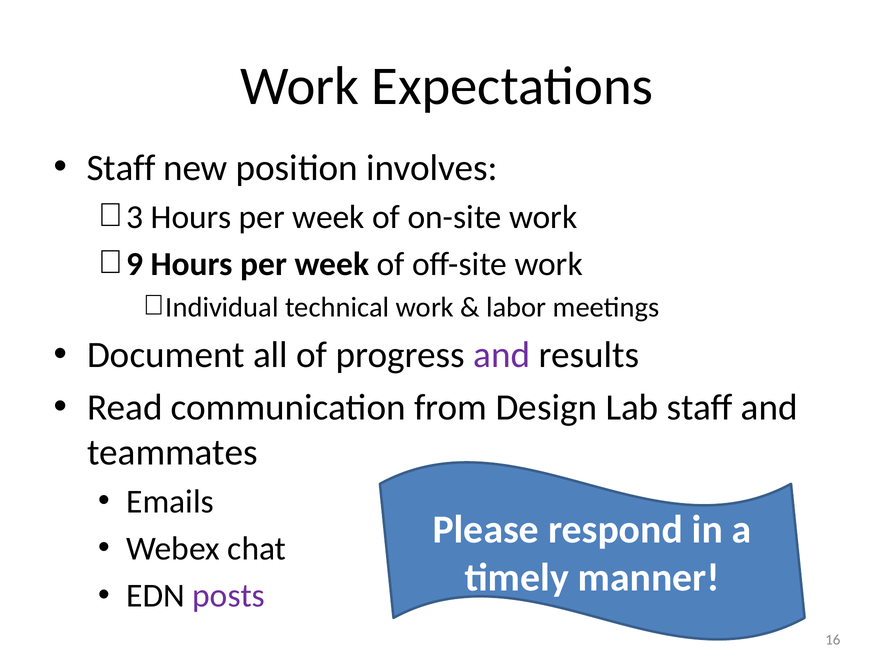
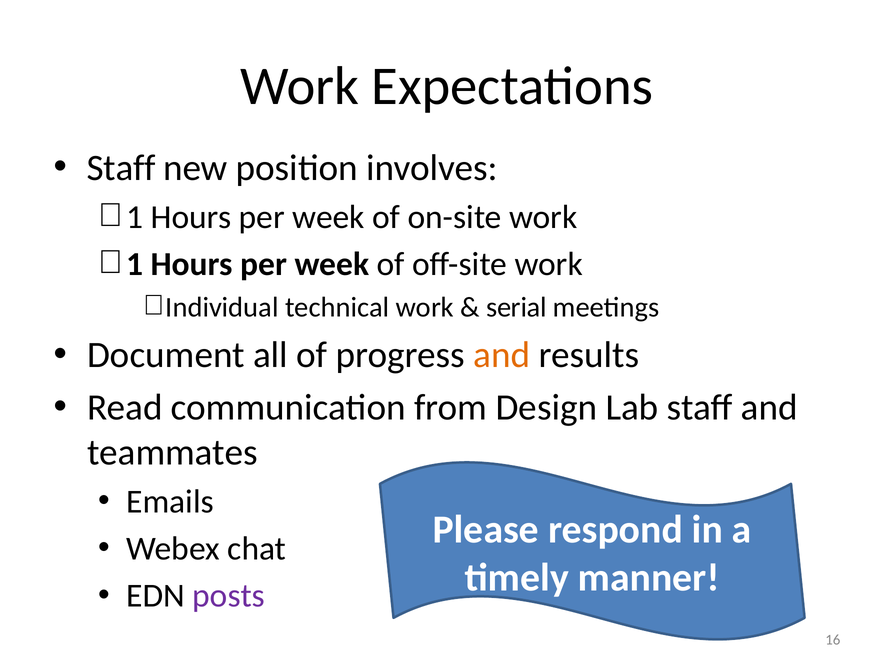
3: 3 -> 1 (135, 217)
9: 9 -> 1 (135, 264)
labor: labor -> serial (516, 307)
and colour: purple -> orange (502, 355)
